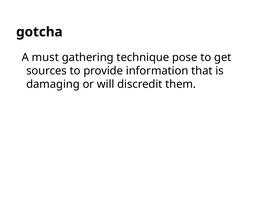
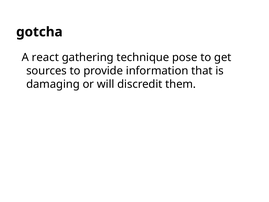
must: must -> react (45, 57)
